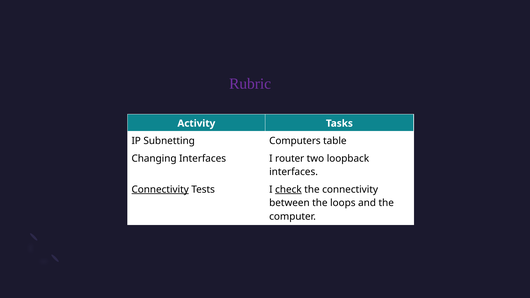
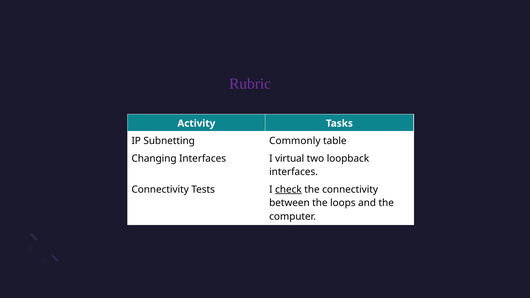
Computers: Computers -> Commonly (295, 141)
router: router -> virtual (290, 158)
Connectivity underline: present -> none (160, 189)
